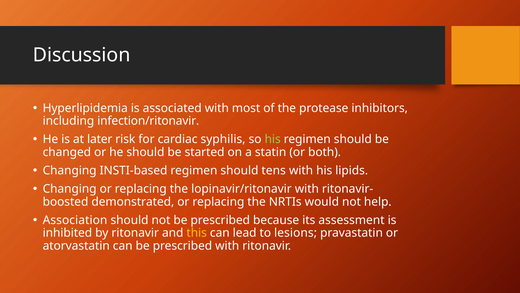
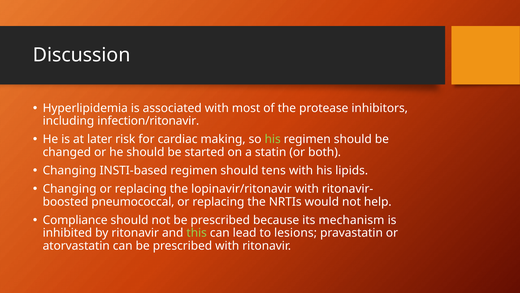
syphilis: syphilis -> making (223, 139)
demonstrated: demonstrated -> pneumococcal (133, 201)
Association: Association -> Compliance (75, 220)
assessment: assessment -> mechanism (351, 220)
this colour: yellow -> light green (197, 233)
